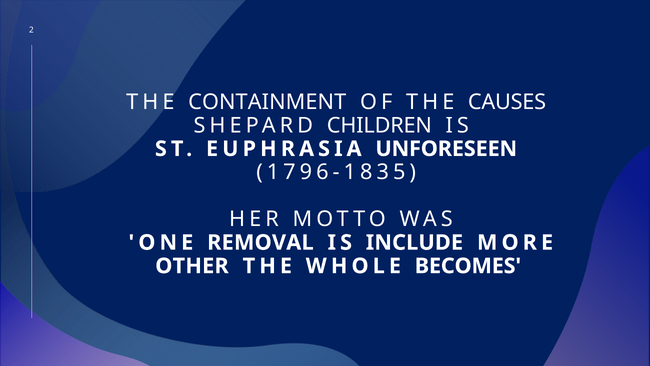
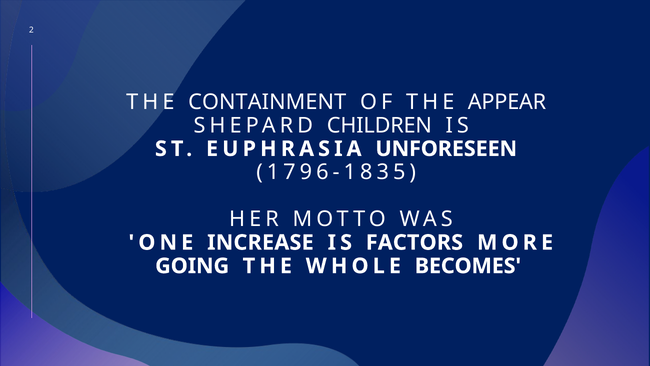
CAUSES: CAUSES -> APPEAR (507, 102)
REMOVAL: REMOVAL -> INCREASE (260, 242)
INCLUDE: INCLUDE -> FACTORS (414, 242)
OTHER: OTHER -> GOING (192, 266)
